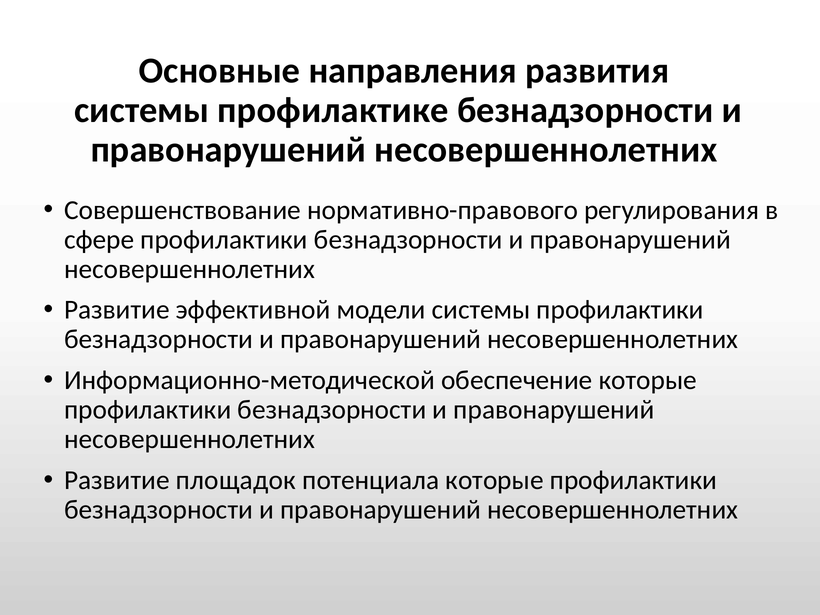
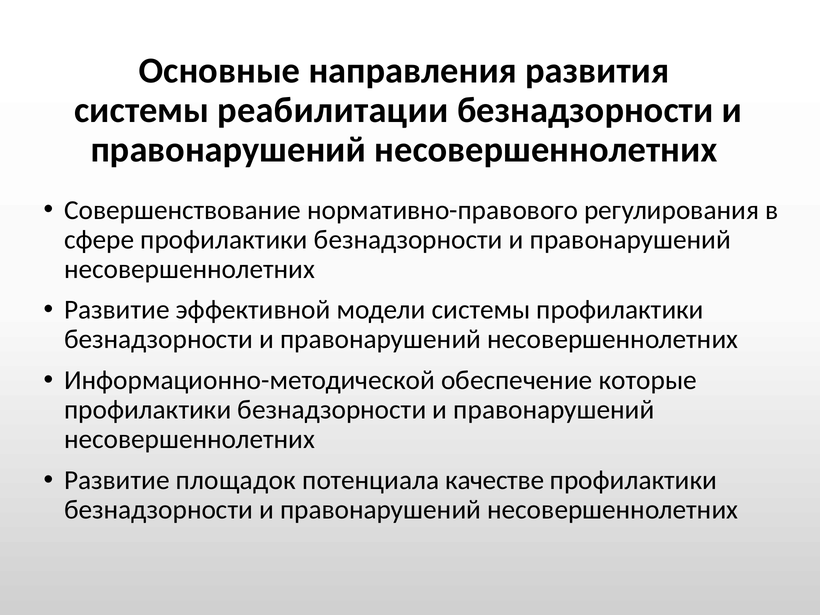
профилактике: профилактике -> реабилитации (333, 110)
потенциала которые: которые -> качестве (495, 480)
